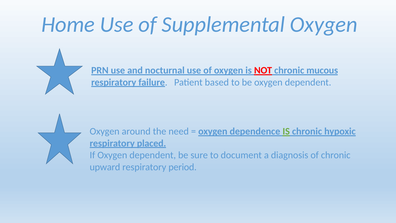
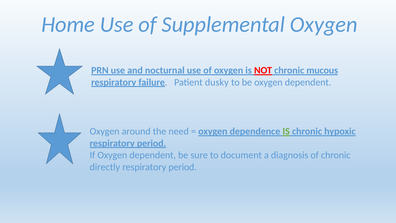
based: based -> dusky (217, 82)
placed: placed -> period (151, 143)
upward: upward -> directly (105, 167)
